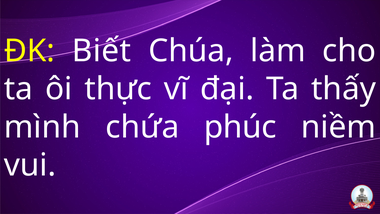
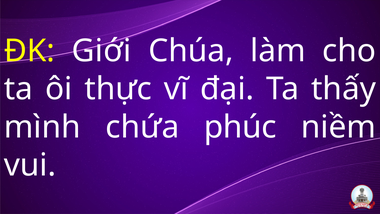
Biết: Biết -> Giới (101, 51)
